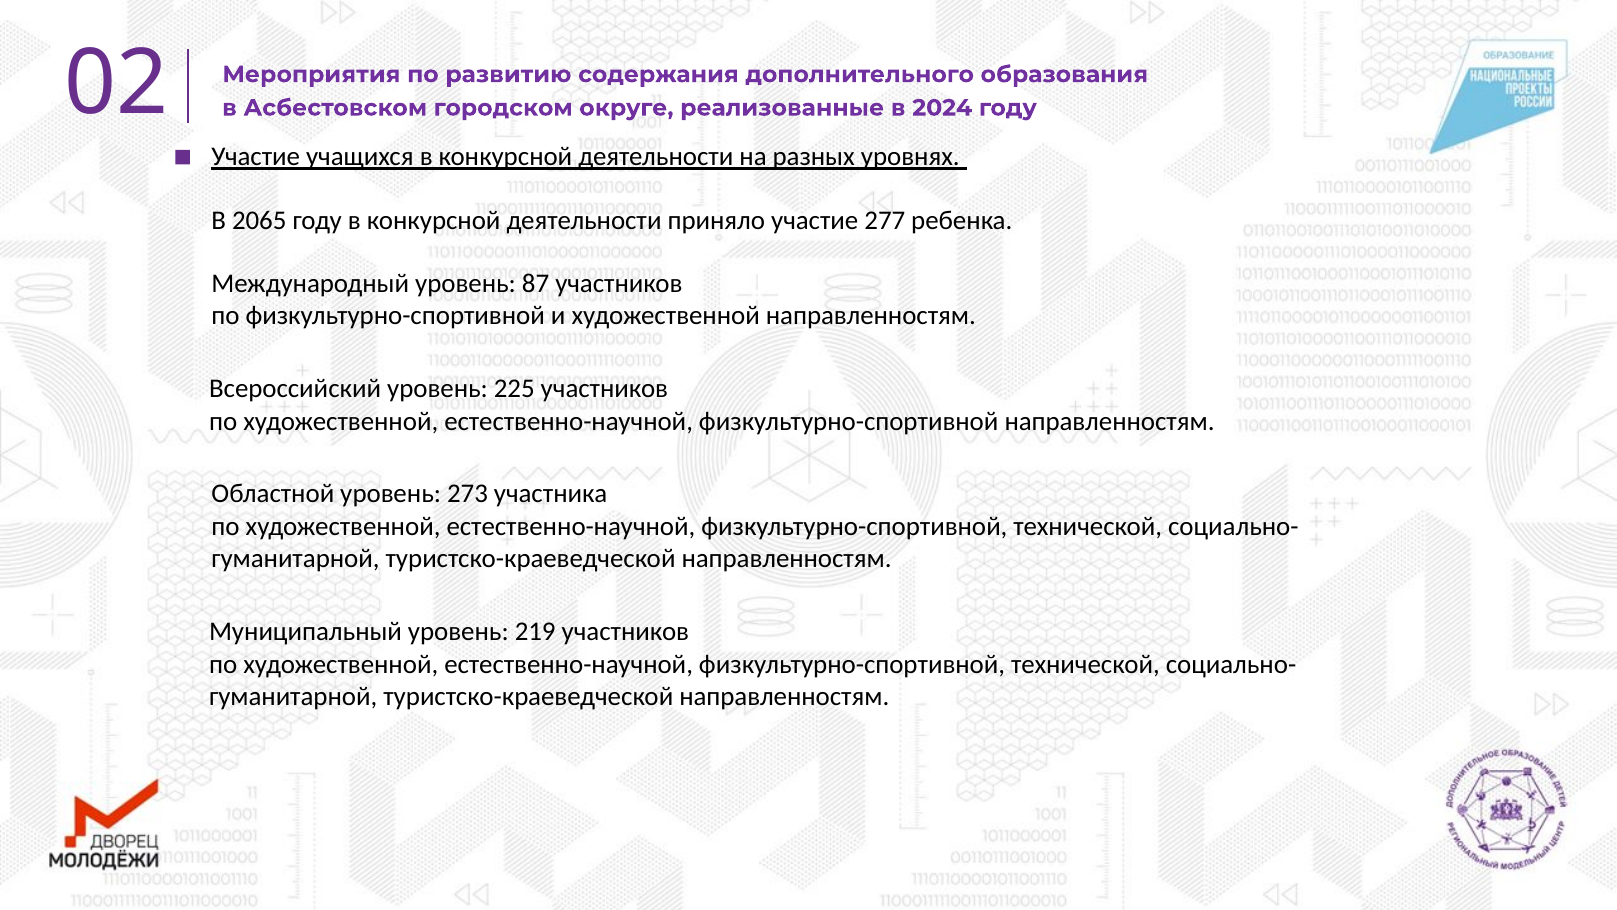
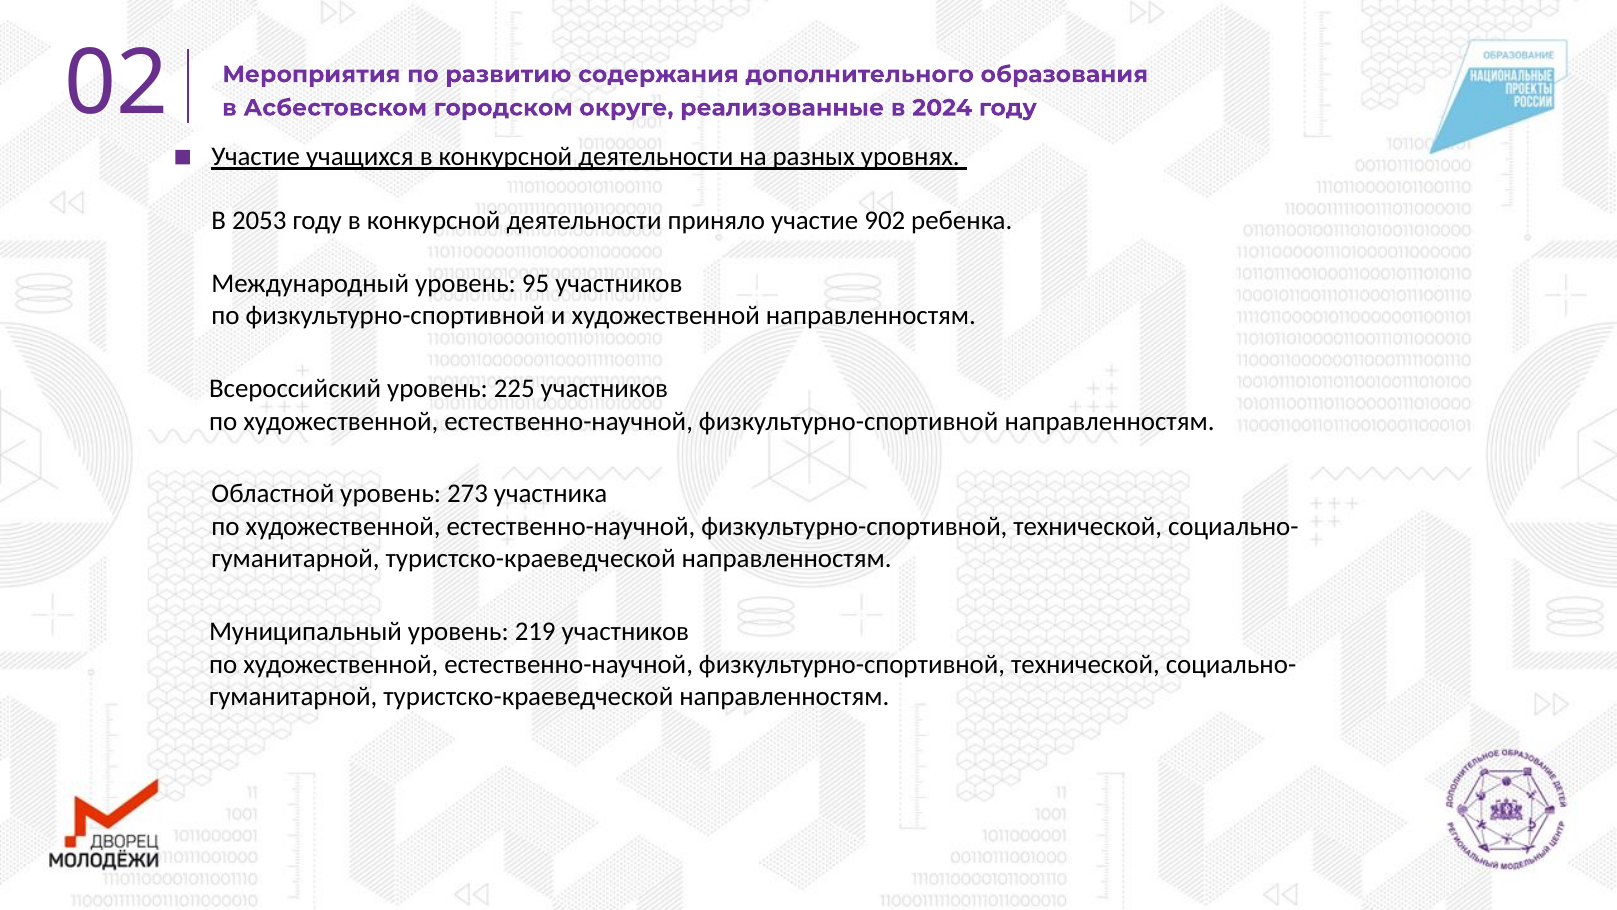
2065: 2065 -> 2053 (259, 220)
277: 277 -> 902 (885, 220)
87: 87 -> 95 (536, 283)
